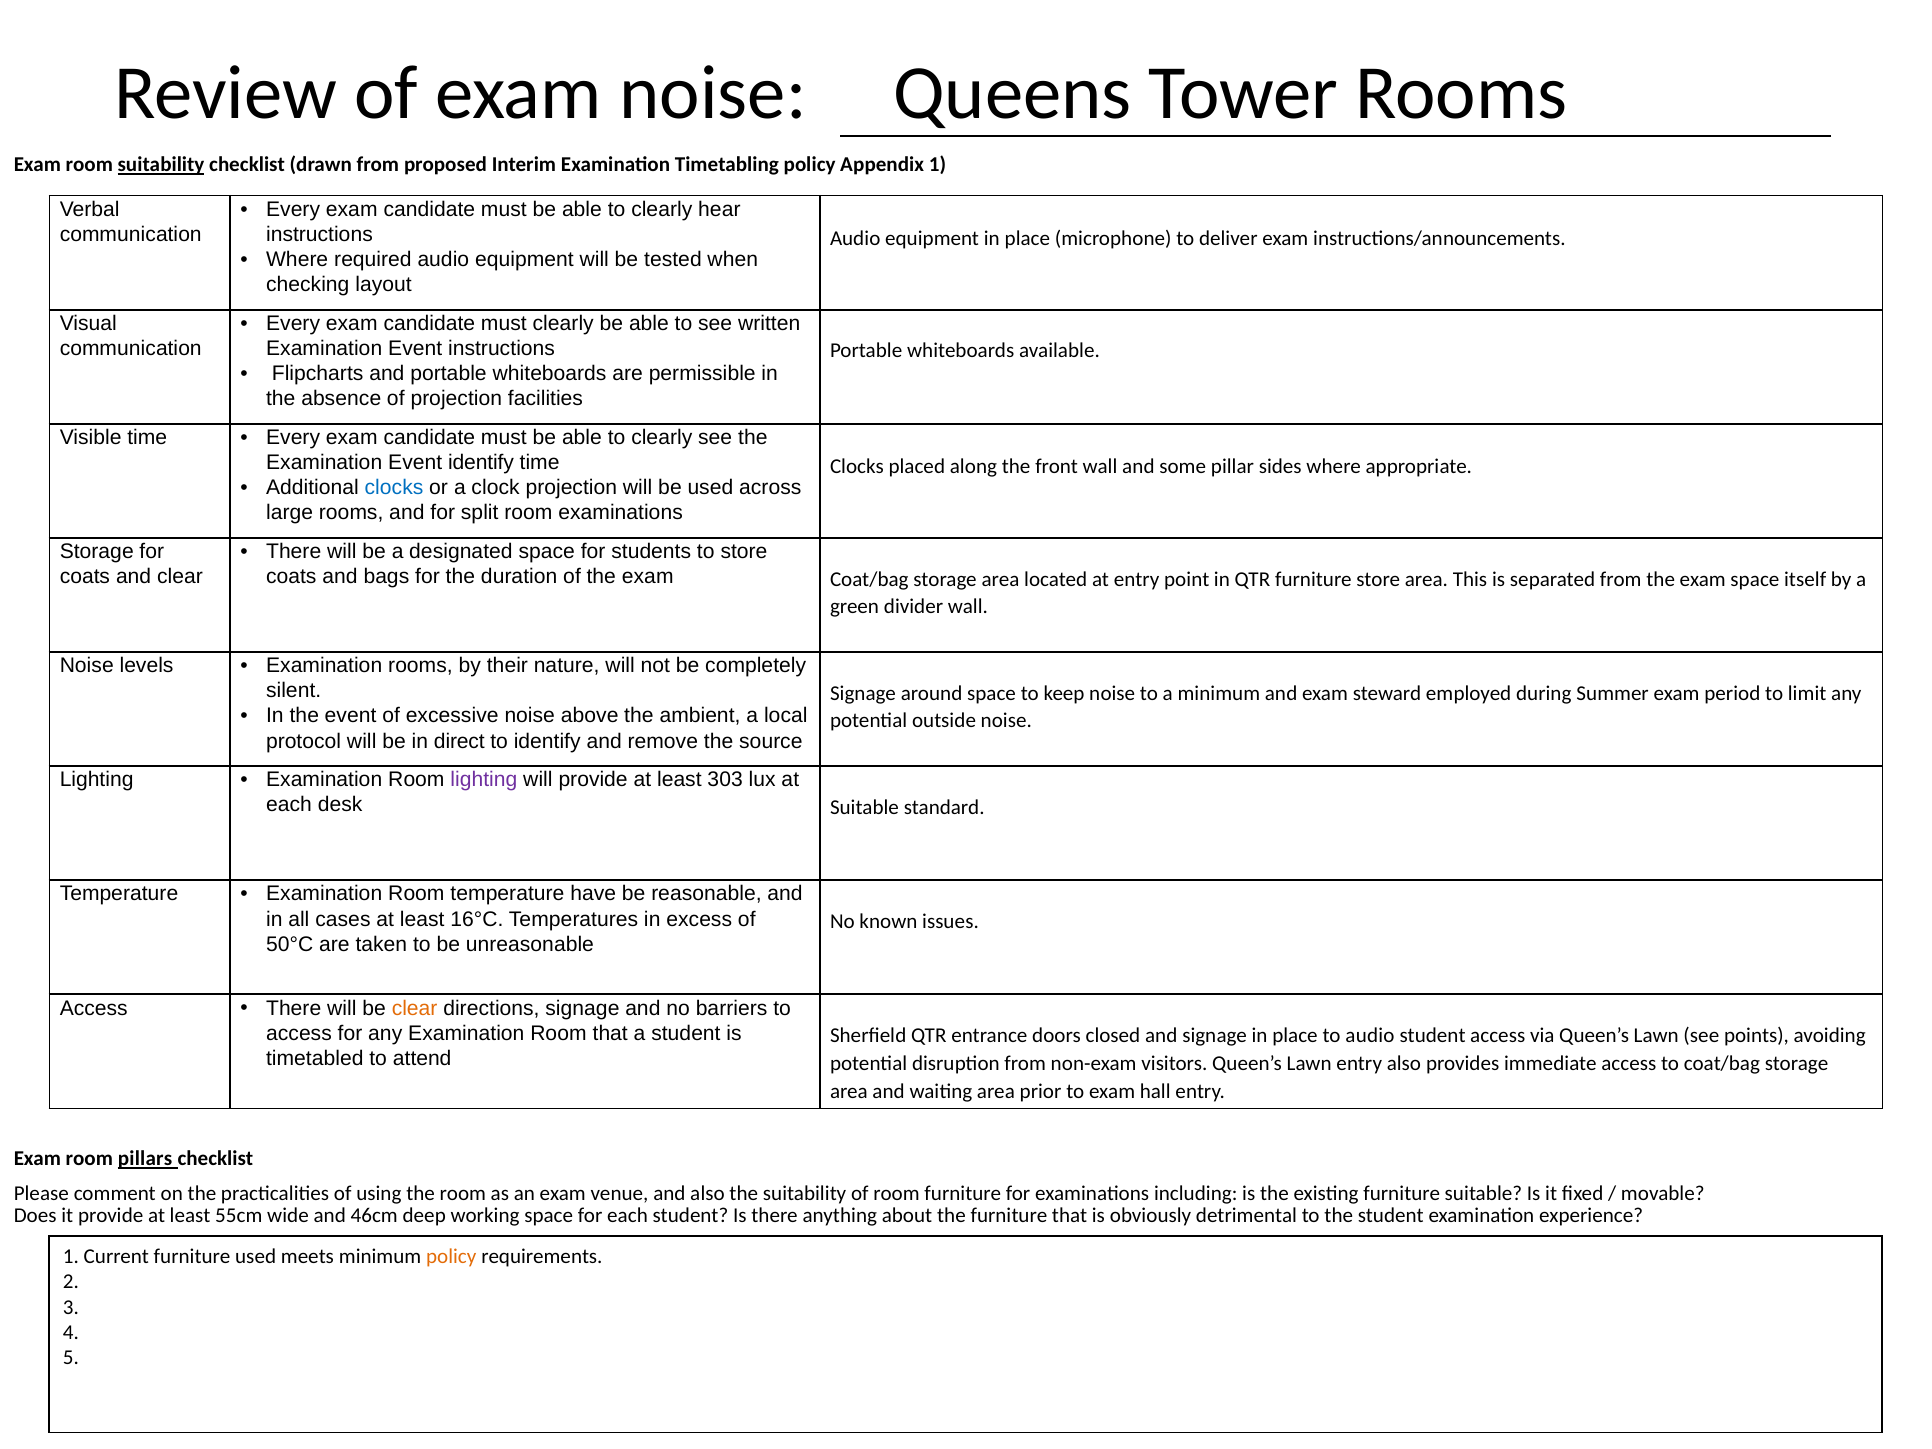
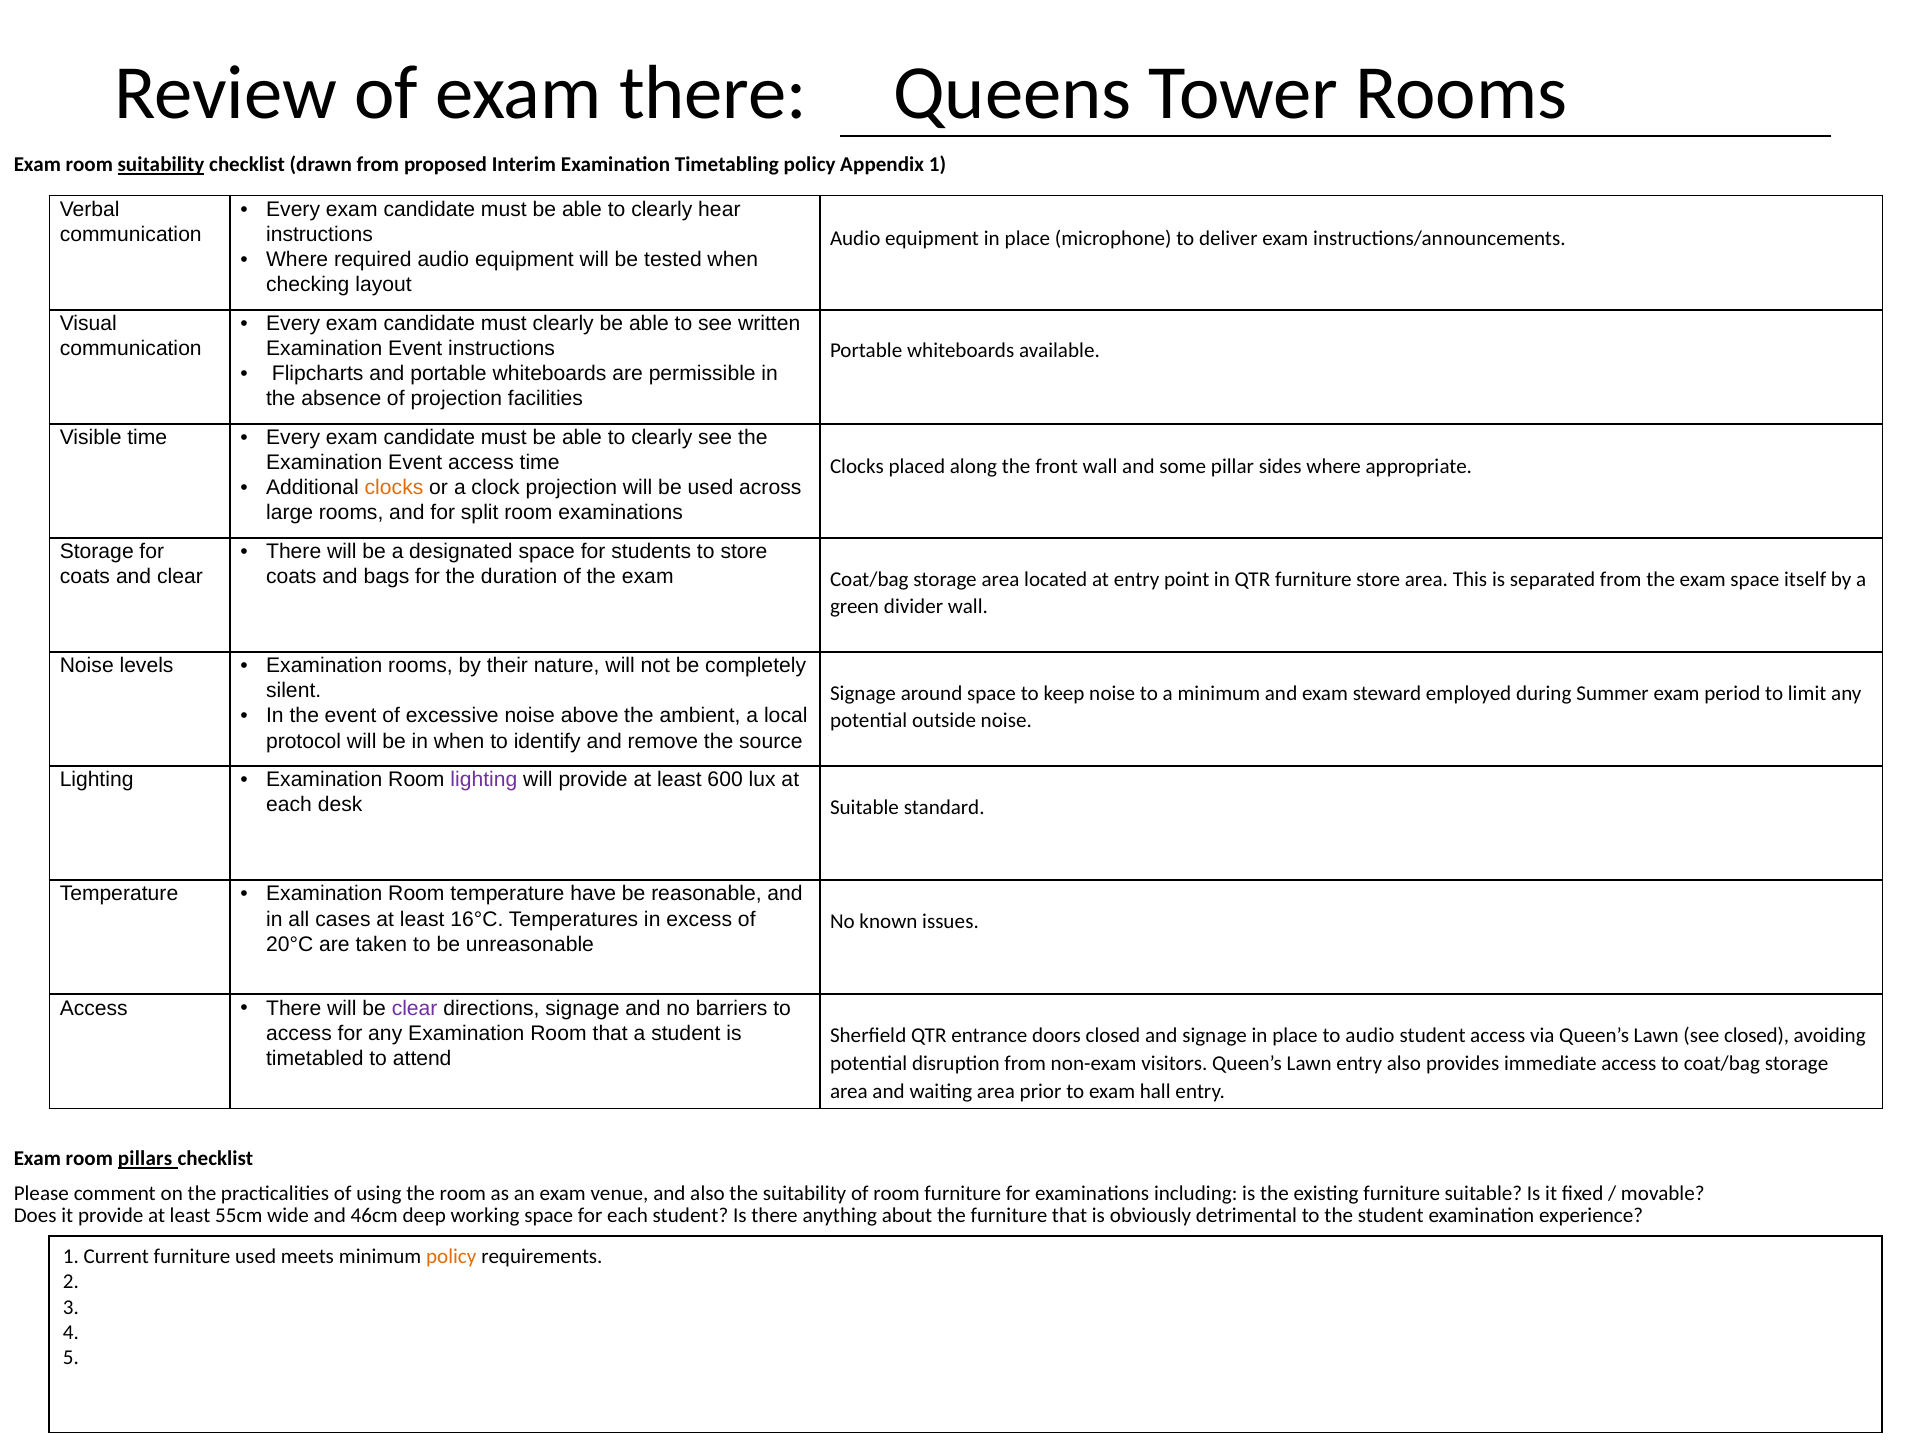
exam noise: noise -> there (713, 94)
Event identify: identify -> access (481, 463)
clocks colour: blue -> orange (394, 488)
in direct: direct -> when (459, 741)
303: 303 -> 600 (725, 780)
50°C: 50°C -> 20°C (290, 944)
clear colour: orange -> purple (415, 1008)
see points: points -> closed (1757, 1035)
